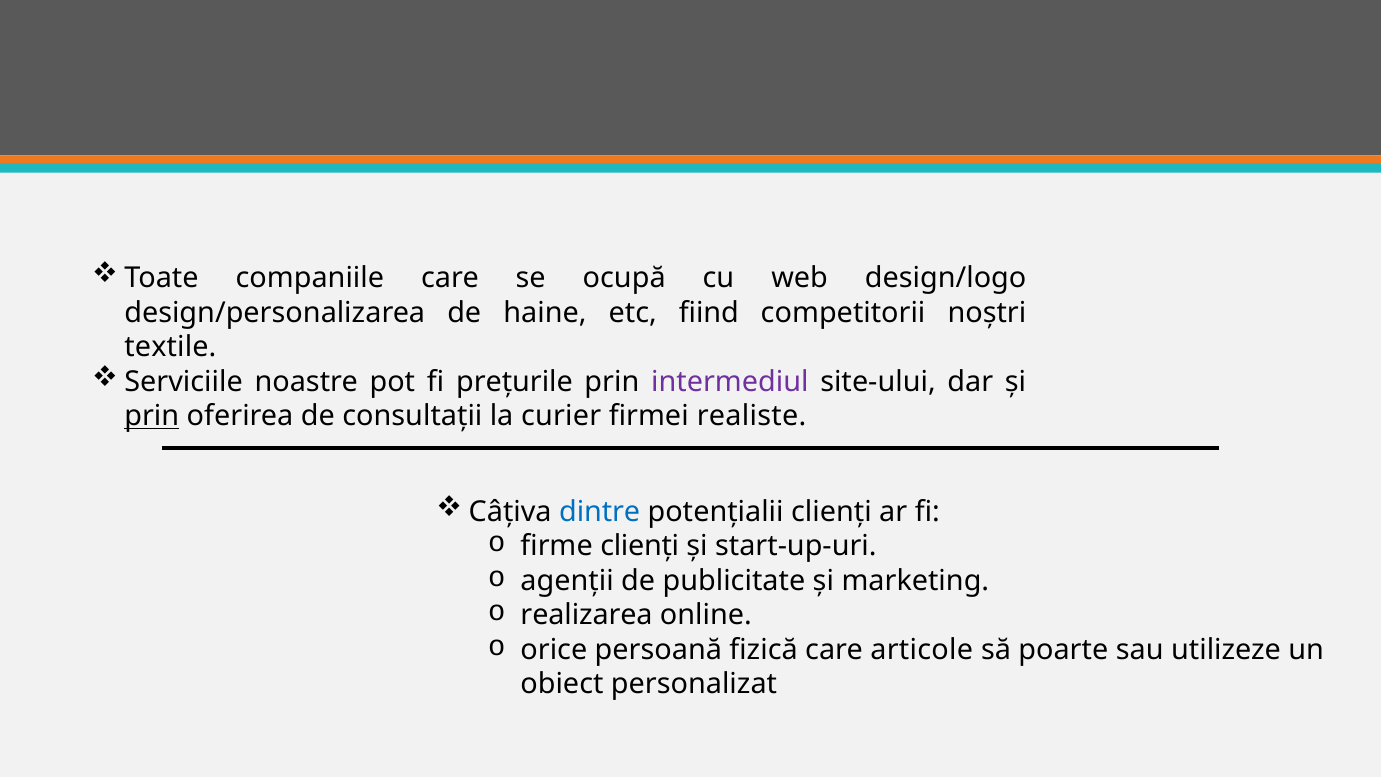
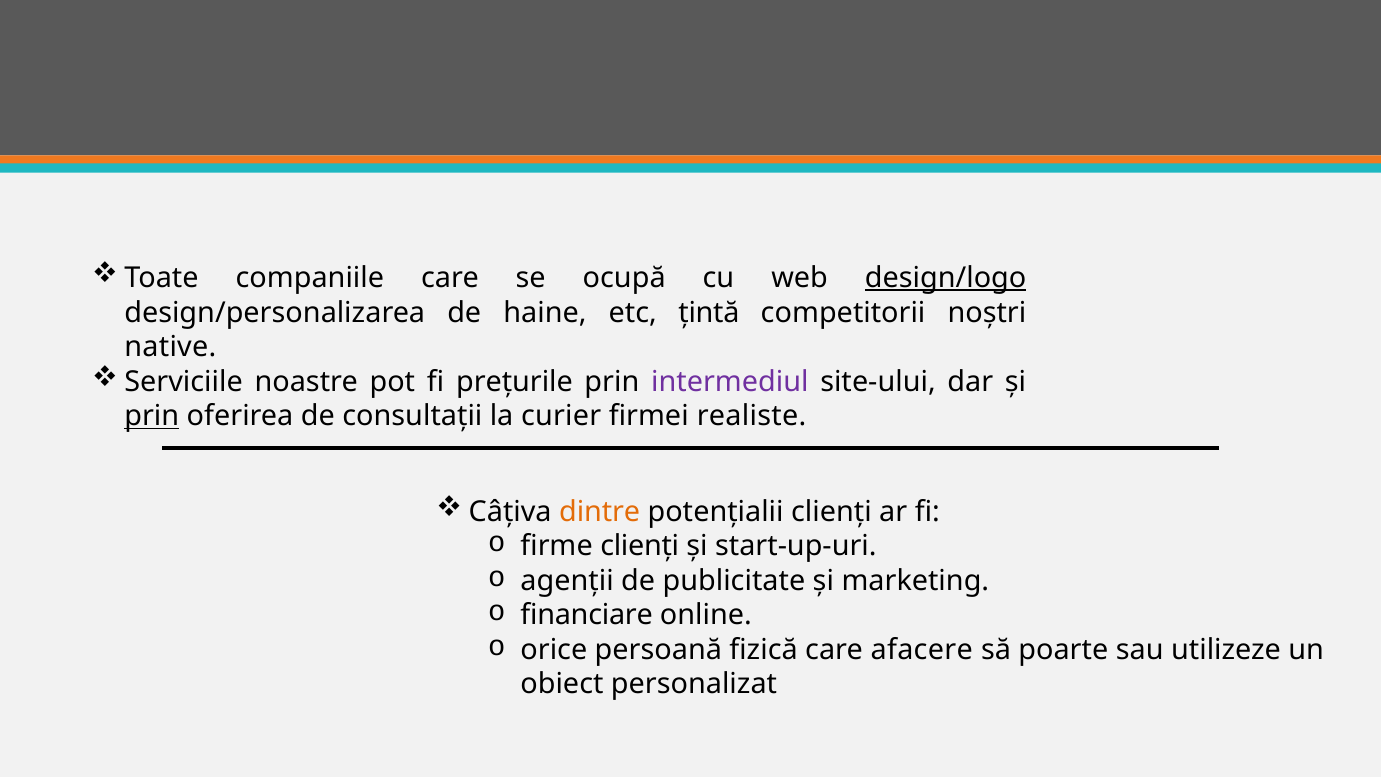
design/logo underline: none -> present (946, 278)
fiind: fiind -> țintă (709, 312)
textile: textile -> native (170, 347)
dintre colour: blue -> orange (600, 512)
realizarea: realizarea -> financiare (587, 615)
articole: articole -> afacere (922, 650)
